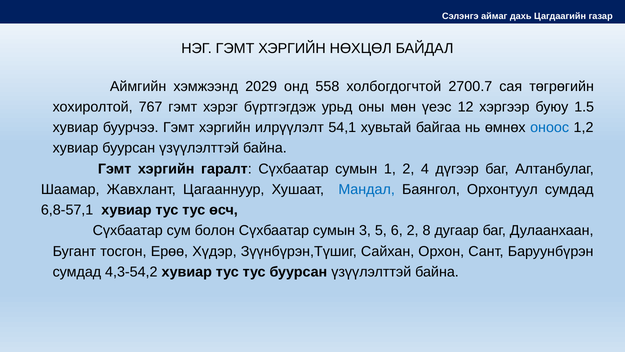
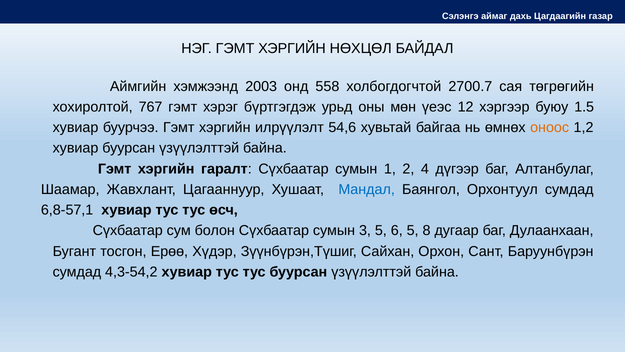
2029: 2029 -> 2003 (261, 86)
54,1: 54,1 -> 54,6 (342, 127)
оноос colour: blue -> orange (550, 127)
6 2: 2 -> 5 (413, 230)
